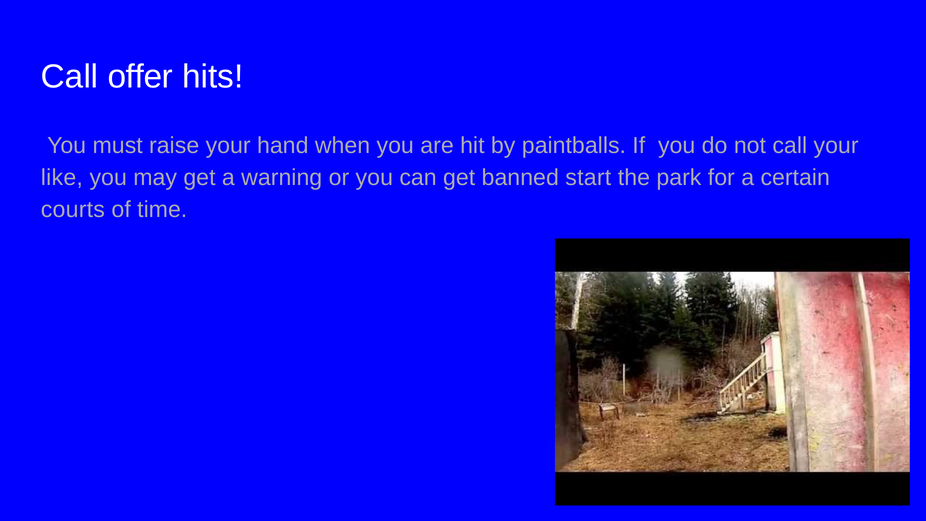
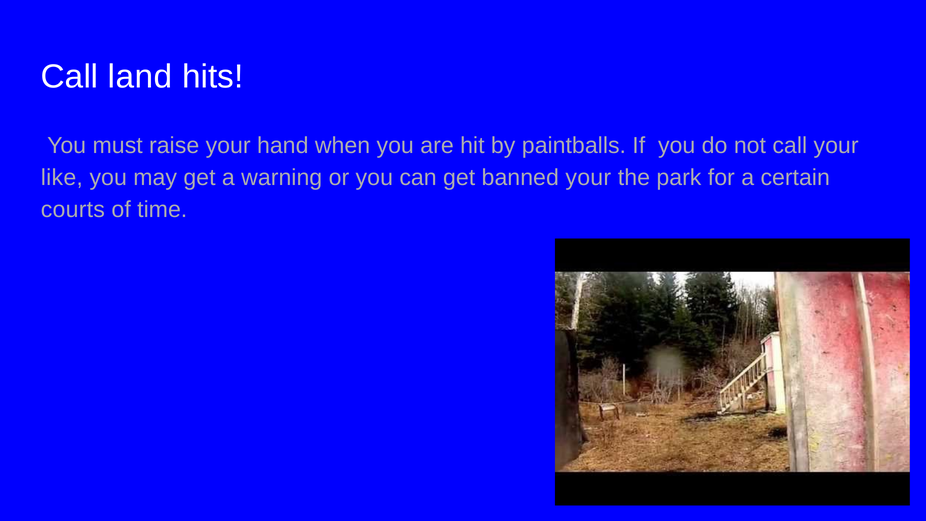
offer: offer -> land (140, 77)
banned start: start -> your (588, 178)
